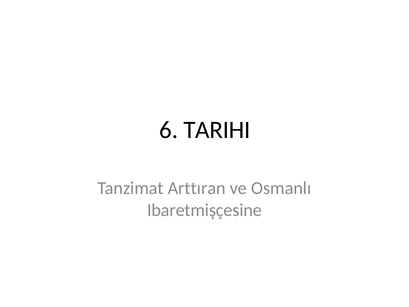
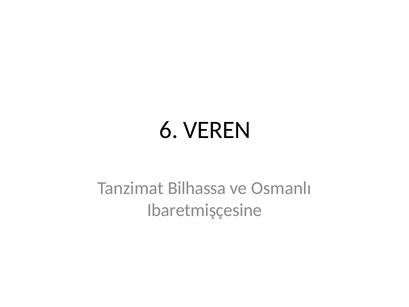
TARIHI: TARIHI -> VEREN (217, 130)
Arttıran: Arttıran -> Bilhassa (197, 188)
